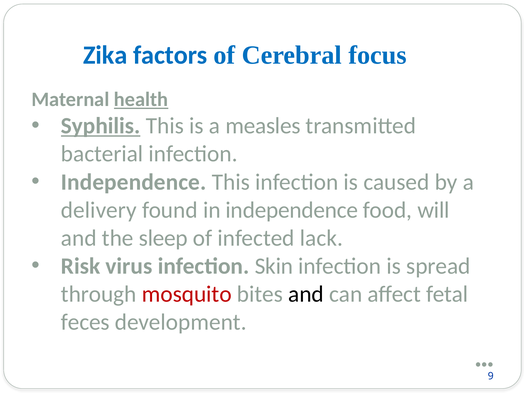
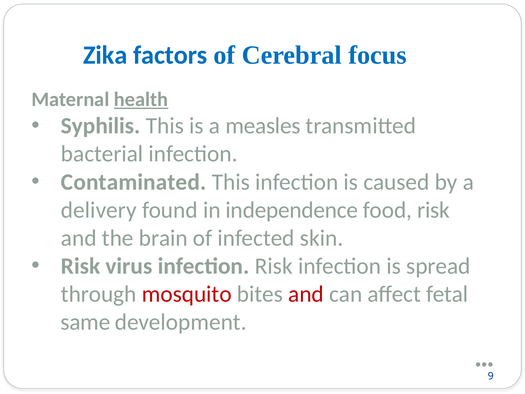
Syphilis underline: present -> none (101, 126)
Independence: Independence -> Contaminated (134, 182)
food will: will -> risk (434, 210)
sleep: sleep -> brain (163, 238)
lack: lack -> skin (322, 238)
infection Skin: Skin -> Risk (274, 266)
and colour: black -> red (306, 294)
feces: feces -> same (85, 322)
